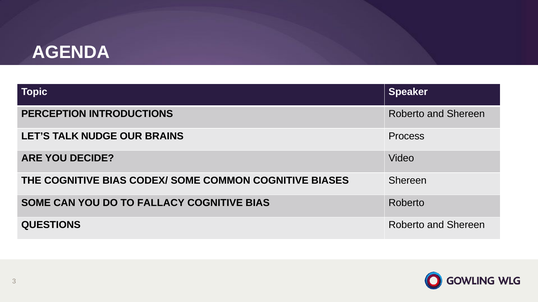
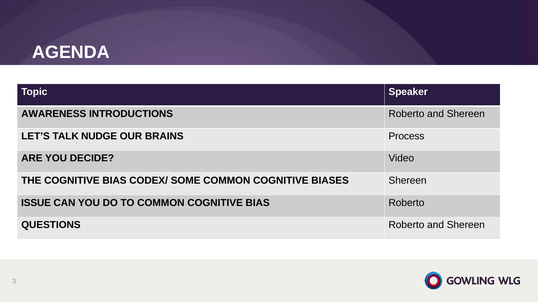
PERCEPTION: PERCEPTION -> AWARENESS (54, 114)
SOME: SOME -> ISSUE (36, 203)
TO FALLACY: FALLACY -> COMMON (161, 203)
